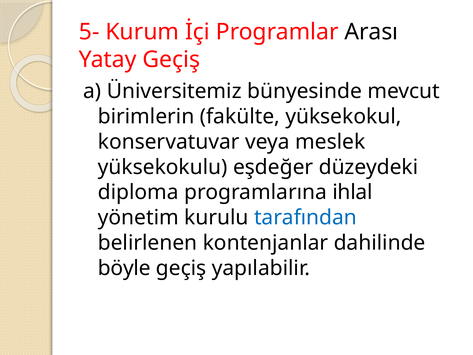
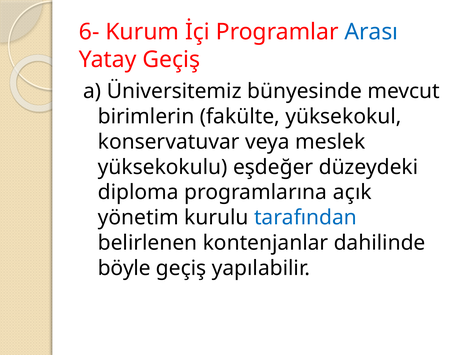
5-: 5- -> 6- (89, 32)
Arası colour: black -> blue (371, 32)
ihlal: ihlal -> açık (352, 192)
